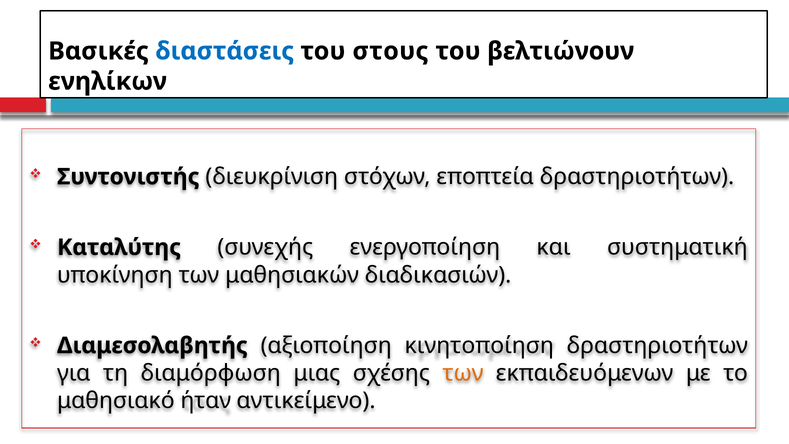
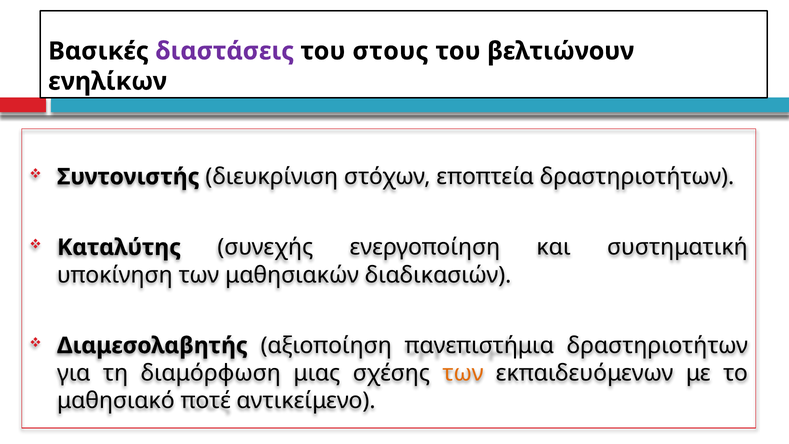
διαστάσεις colour: blue -> purple (225, 51)
κινητοποίηση: κινητοποίηση -> πανεπιστήμια (479, 345)
ήταν: ήταν -> ποτέ (206, 401)
